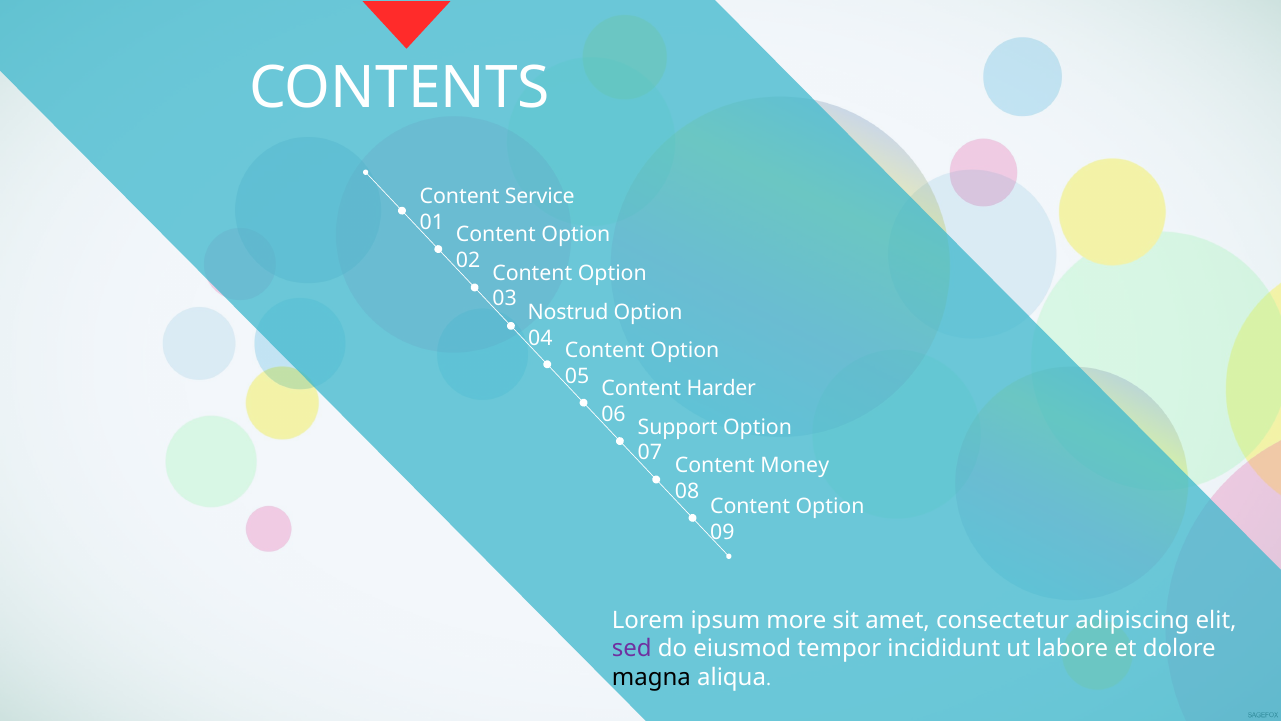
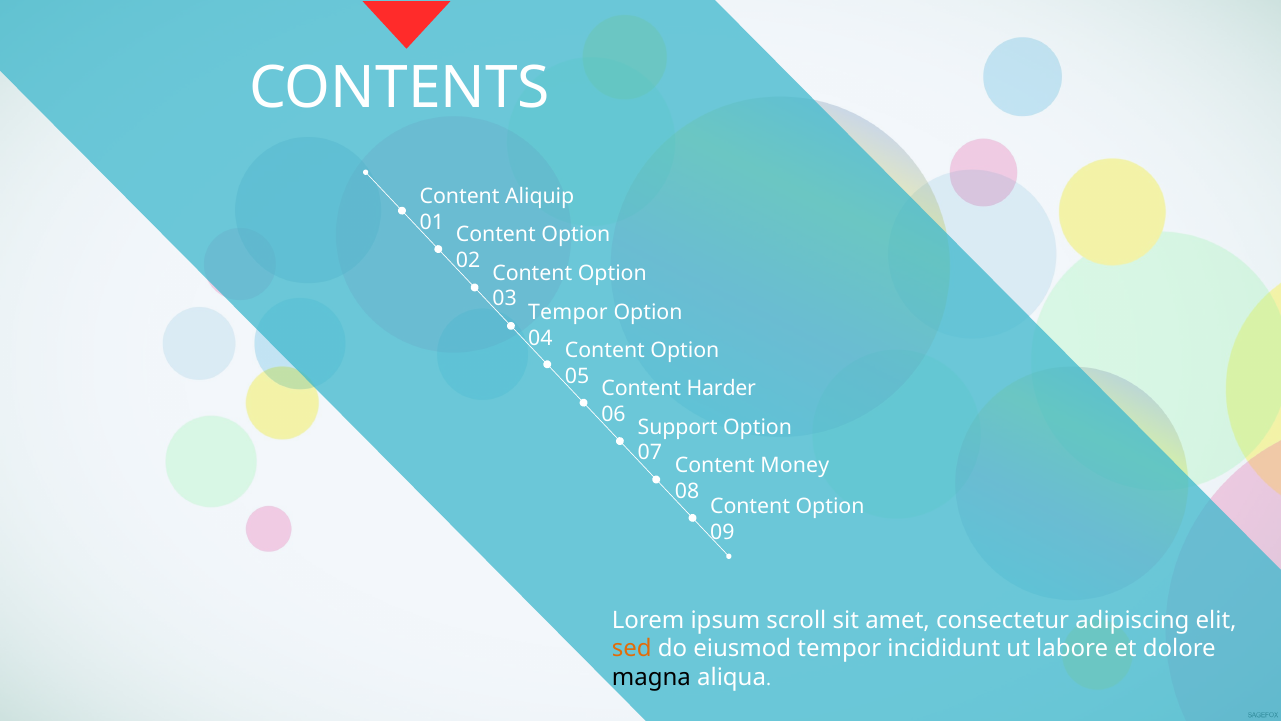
Service: Service -> Aliquip (540, 197)
Nostrud: Nostrud -> Tempor (568, 313)
more: more -> scroll (796, 620)
sed colour: purple -> orange (632, 649)
